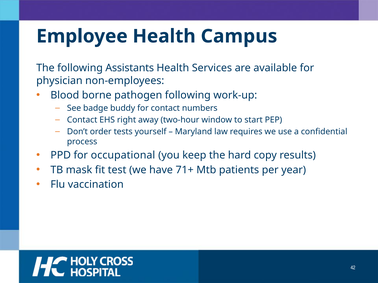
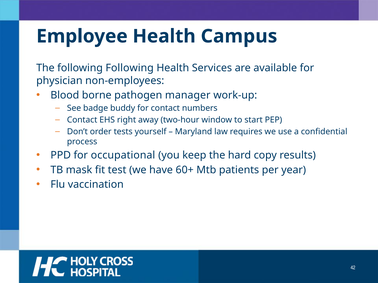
following Assistants: Assistants -> Following (130, 68)
pathogen following: following -> manager (188, 95)
71+: 71+ -> 60+ (185, 170)
